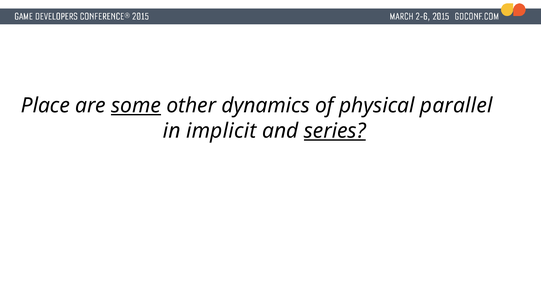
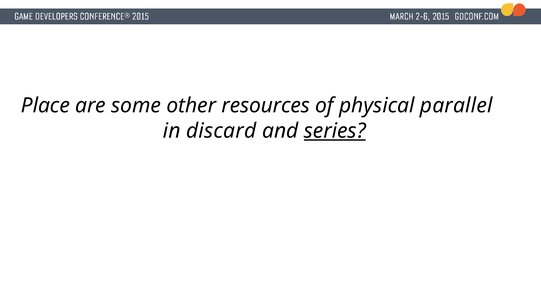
some underline: present -> none (136, 106)
dynamics: dynamics -> resources (266, 106)
implicit: implicit -> discard (221, 131)
